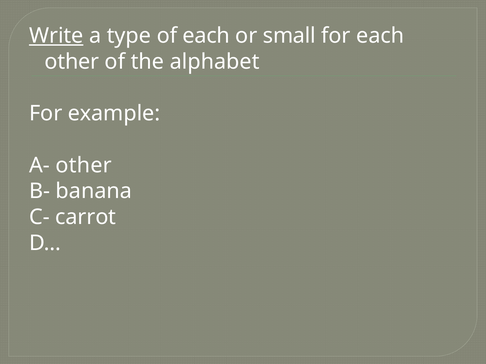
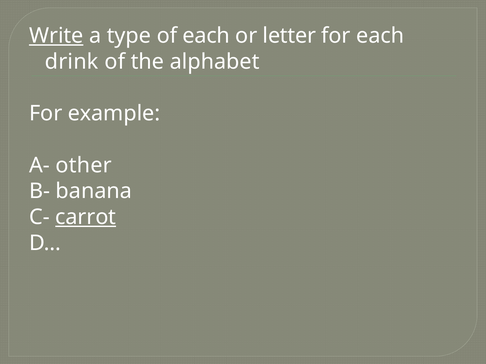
small: small -> letter (289, 36)
other: other -> drink (72, 62)
carrot underline: none -> present (86, 217)
